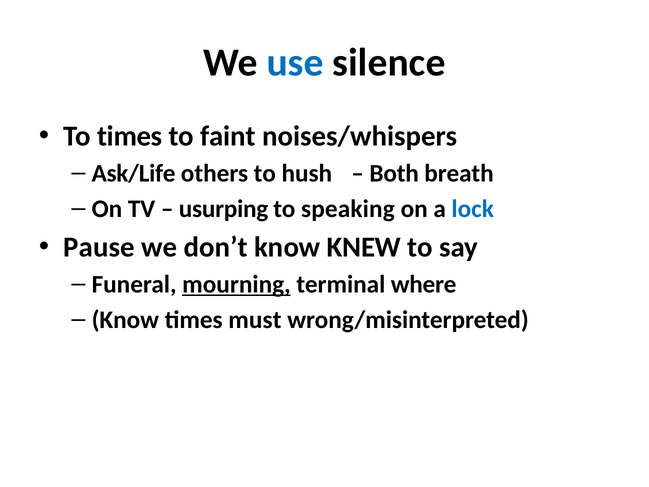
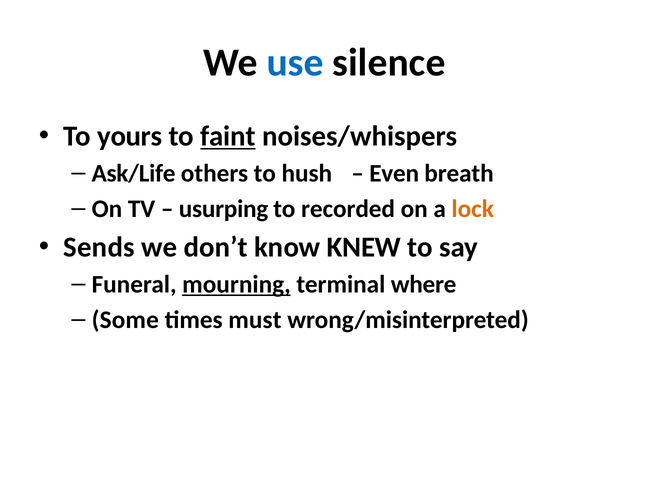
To times: times -> yours (130, 136)
faint underline: none -> present (228, 136)
Both: Both -> Even (394, 173)
speaking: speaking -> recorded (348, 209)
lock colour: blue -> orange (473, 209)
Pause: Pause -> Sends (99, 247)
Know: Know -> Some (125, 320)
